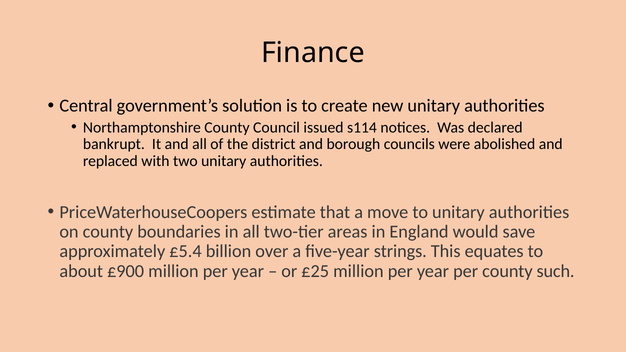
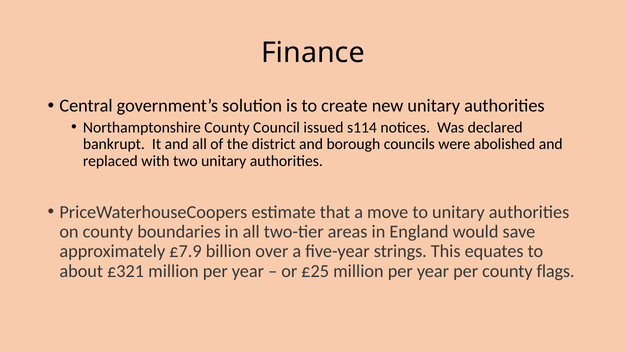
£5.4: £5.4 -> £7.9 (186, 252)
£900: £900 -> £321 (126, 271)
such: such -> flags (556, 271)
